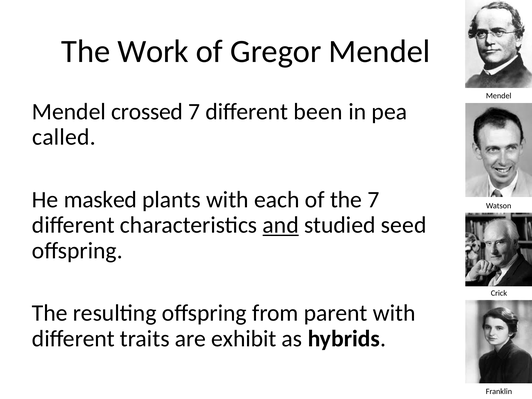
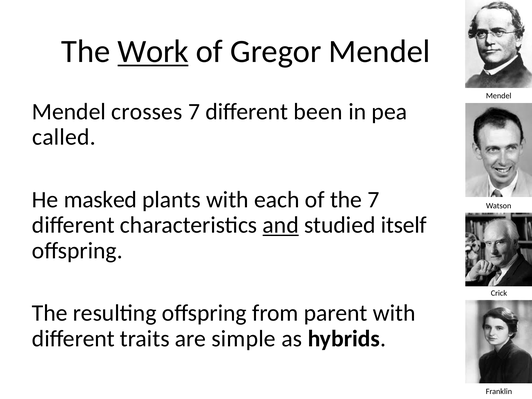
Work underline: none -> present (153, 51)
crossed: crossed -> crosses (147, 112)
seed: seed -> itself (404, 225)
exhibit: exhibit -> simple (244, 339)
